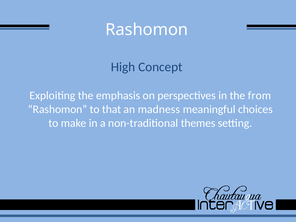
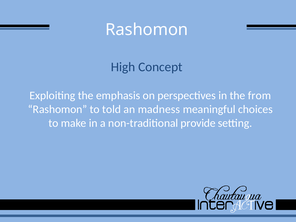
that: that -> told (112, 109)
themes: themes -> provide (198, 123)
